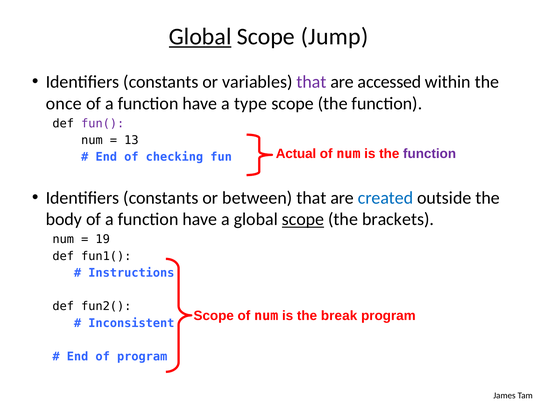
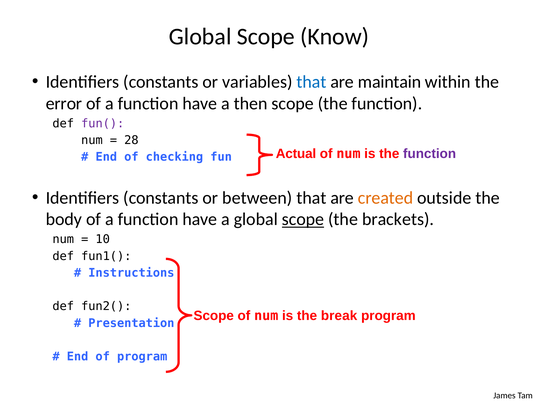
Global underline: present -> none (200, 37)
Jump: Jump -> Know (335, 37)
that colour: purple -> blue (311, 82)
accessed: accessed -> maintain (390, 82)
once: once -> error (64, 103)
type: type -> then (251, 103)
13: 13 -> 28 (131, 140)
created colour: blue -> orange (386, 198)
19: 19 -> 10 (103, 239)
Inconsistent: Inconsistent -> Presentation (131, 323)
